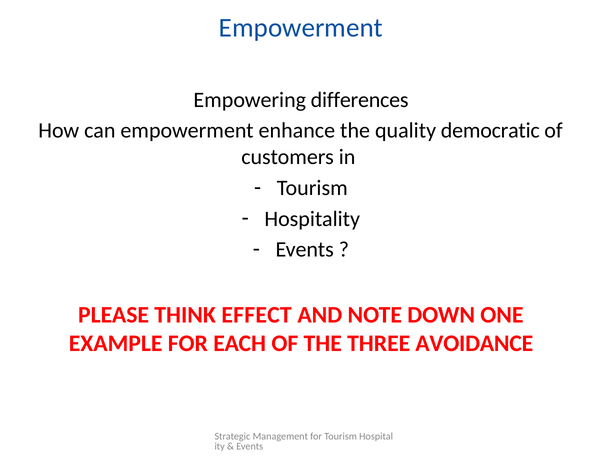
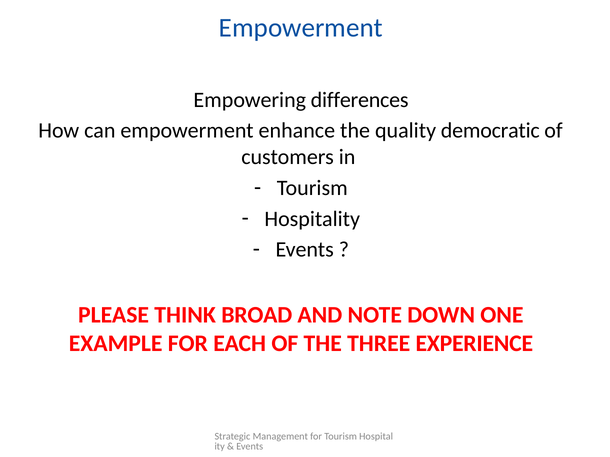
EFFECT: EFFECT -> BROAD (257, 315)
AVOIDANCE: AVOIDANCE -> EXPERIENCE (474, 344)
